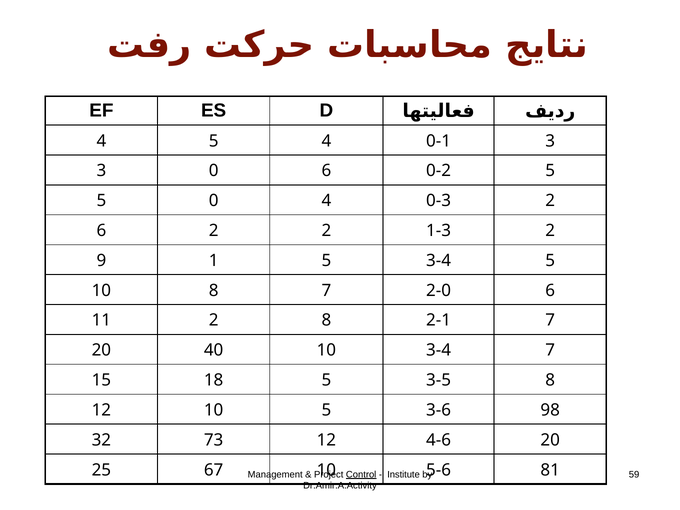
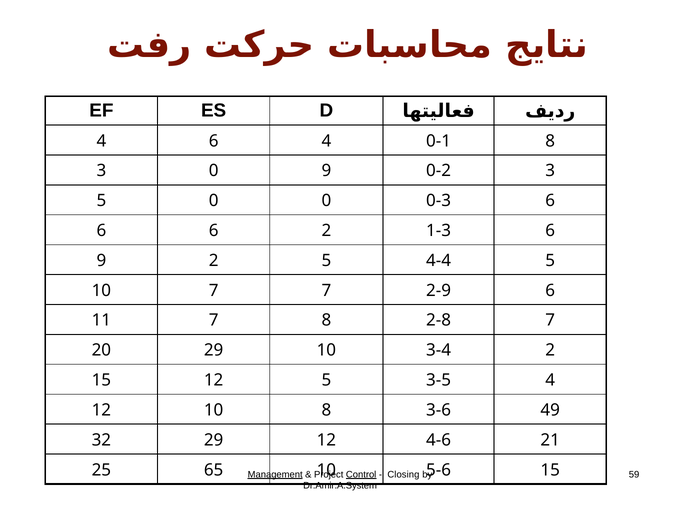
4 5: 5 -> 6 (214, 141)
0-1 3: 3 -> 8 (550, 141)
0 6: 6 -> 9 (326, 171)
0-2 5: 5 -> 3 (550, 171)
0 4: 4 -> 0 (326, 201)
0-3 2: 2 -> 6 (550, 201)
2: 2 -> 6 (214, 231)
1-3 2: 2 -> 6 (550, 231)
9 1: 1 -> 2 (214, 261)
5 3-4: 3-4 -> 4-4 (439, 261)
10 8: 8 -> 7 (214, 290)
2-0: 2-0 -> 2-9 (439, 290)
11 2: 2 -> 7 (214, 320)
2-1: 2-1 -> 2-8 (439, 320)
20 40: 40 -> 29 (214, 350)
3-4 7: 7 -> 2 (550, 350)
15 18: 18 -> 12 (214, 380)
3-5 8: 8 -> 4 (550, 380)
10 5: 5 -> 8 (326, 410)
98: 98 -> 49 (550, 410)
32 73: 73 -> 29 (214, 440)
4-6 20: 20 -> 21 (550, 440)
67: 67 -> 65 (214, 470)
81: 81 -> 15 (550, 470)
Management underline: none -> present (275, 474)
Institute: Institute -> Closing (403, 474)
Dr.Amir.A.Activity: Dr.Amir.A.Activity -> Dr.Amir.A.System (340, 486)
